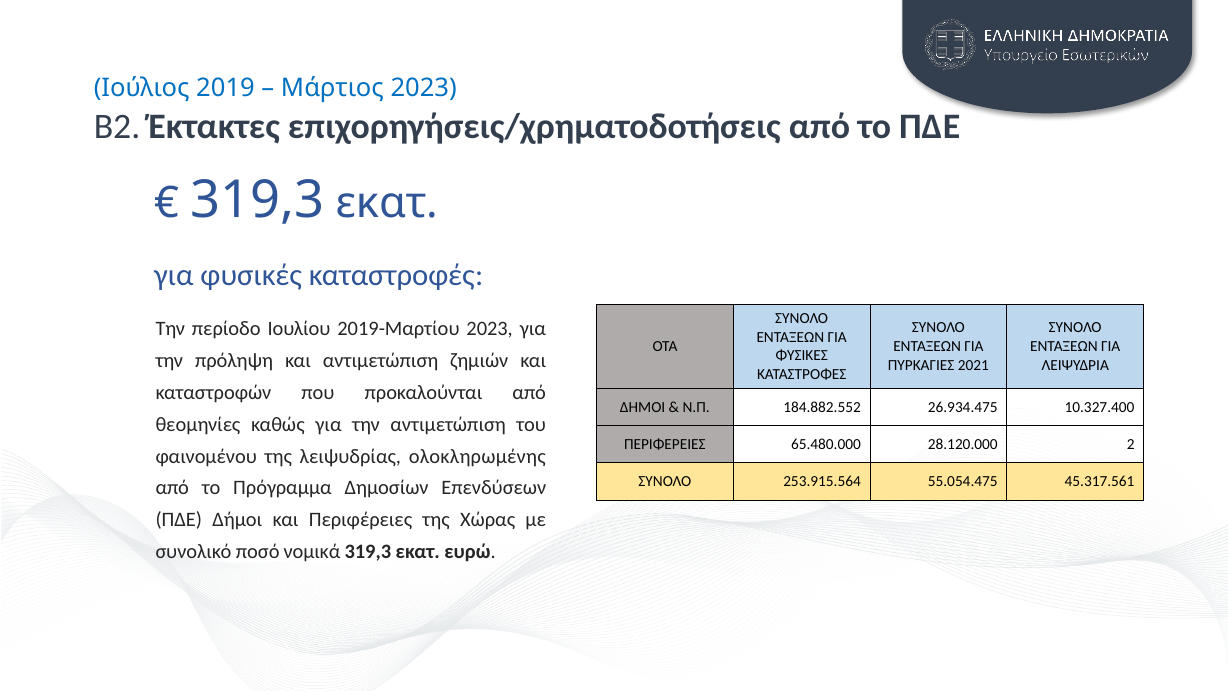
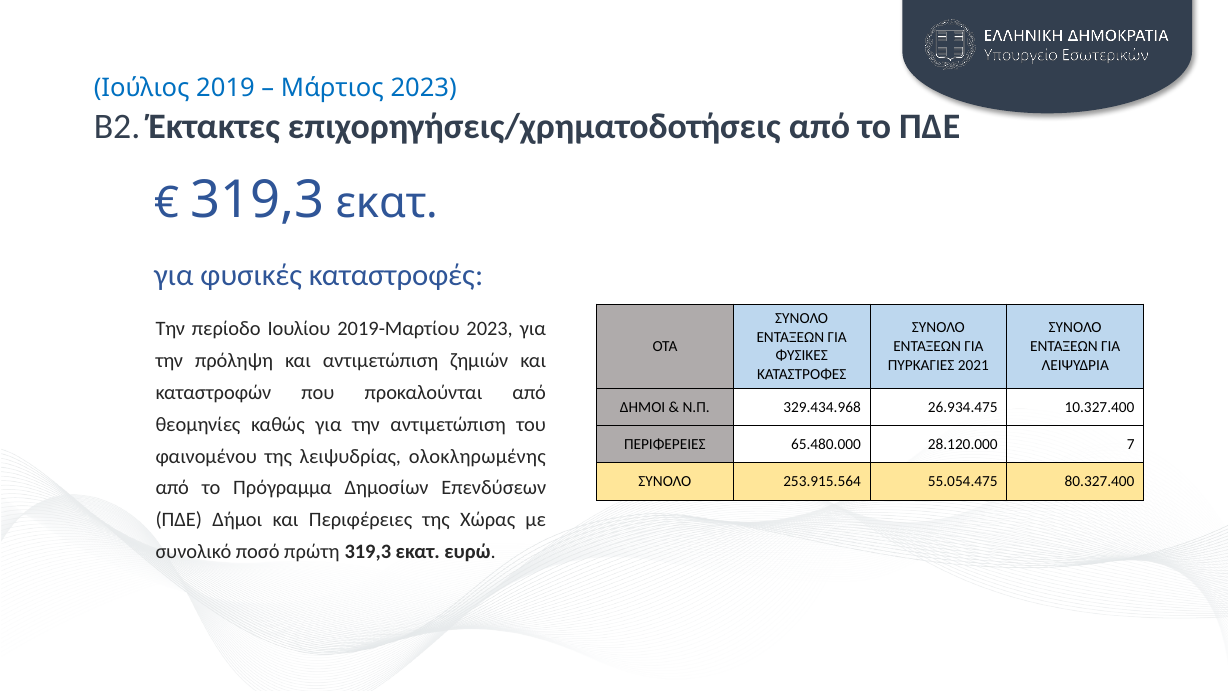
184.882.552: 184.882.552 -> 329.434.968 (822, 407)
2: 2 -> 7 (1131, 444)
45.317.561: 45.317.561 -> 80.327.400 (1100, 482)
νομικά: νομικά -> πρώτη (312, 552)
